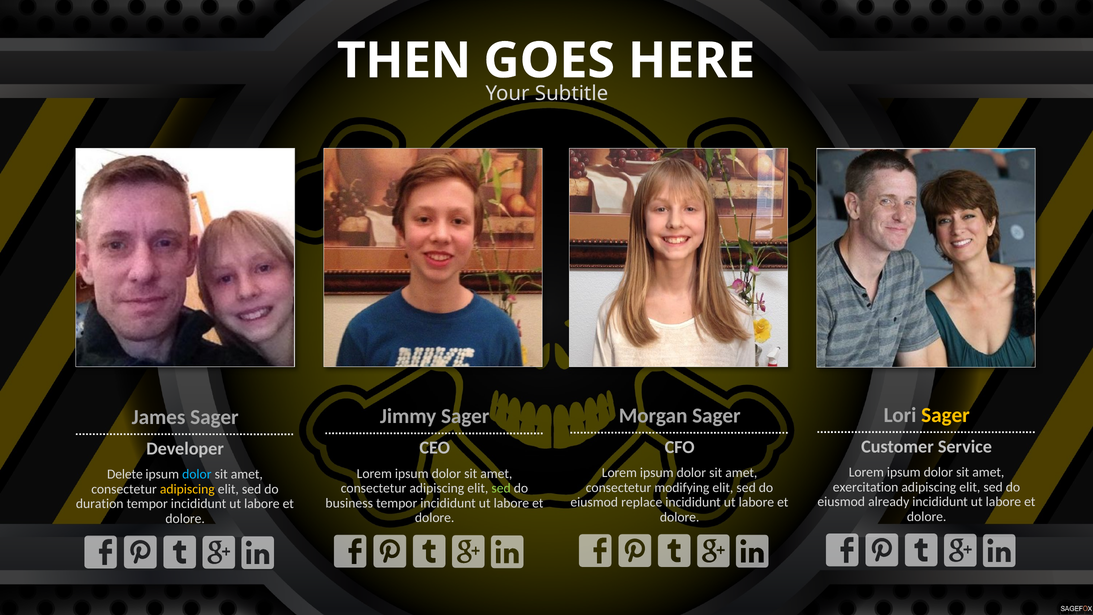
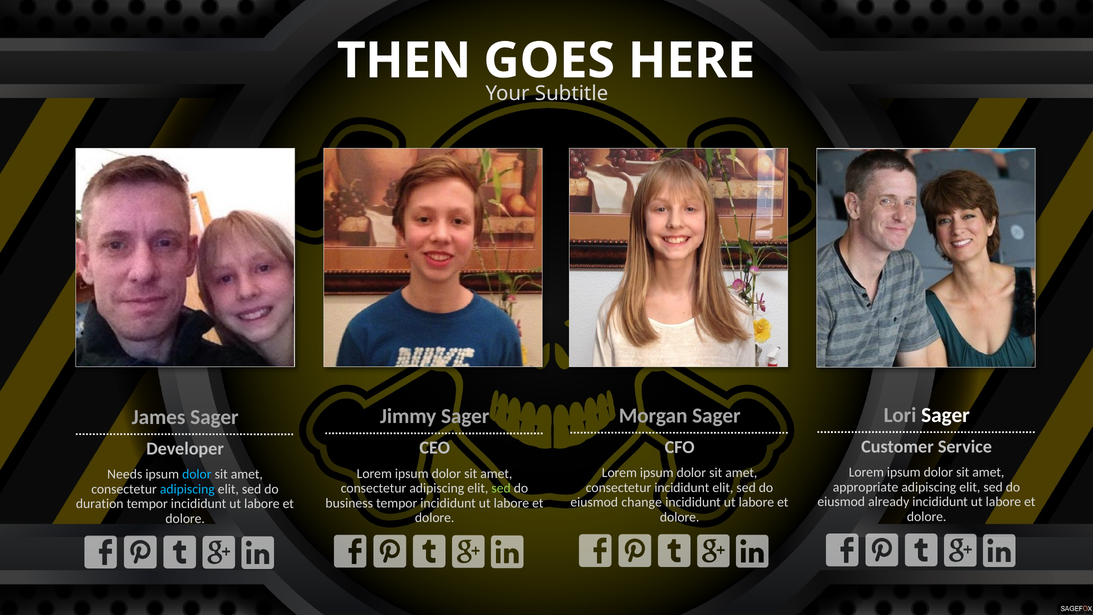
Sager colour: yellow -> white (945, 415)
Delete: Delete -> Needs (125, 474)
exercitation: exercitation -> appropriate (866, 487)
consectetur modifying: modifying -> incididunt (682, 488)
adipiscing colour: yellow -> light blue (187, 489)
replace: replace -> change (642, 502)
